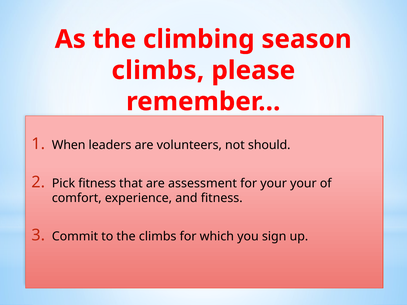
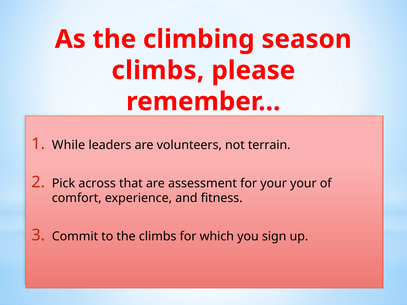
When: When -> While (69, 145)
should: should -> terrain (269, 145)
Pick fitness: fitness -> across (97, 183)
